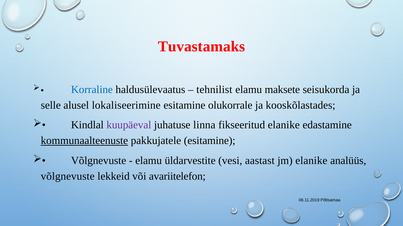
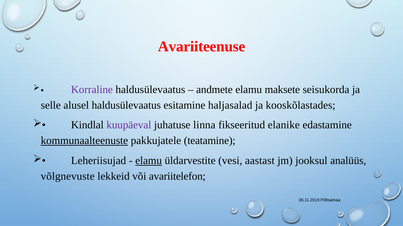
Tuvastamaks: Tuvastamaks -> Avariiteenuse (202, 47)
Korraline colour: blue -> purple (92, 90)
tehnilist: tehnilist -> andmete (214, 90)
alusel lokaliseerimine: lokaliseerimine -> haldusülevaatus (126, 105)
olukorrale: olukorrale -> haljasalad (230, 105)
pakkujatele esitamine: esitamine -> teatamine (210, 141)
Võlgnevuste: Võlgnevuste -> Leheriisujad (99, 161)
elamu underline: none -> present (149, 161)
jm elanike: elanike -> jooksul (311, 161)
